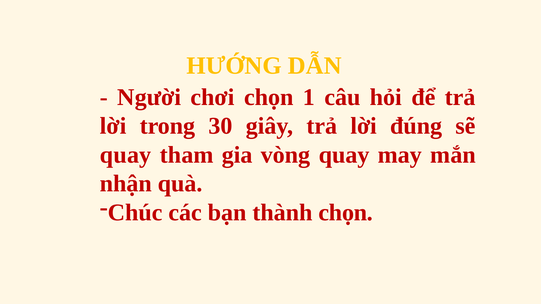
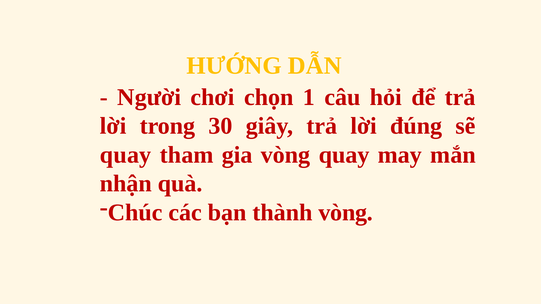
thành chọn: chọn -> vòng (346, 213)
